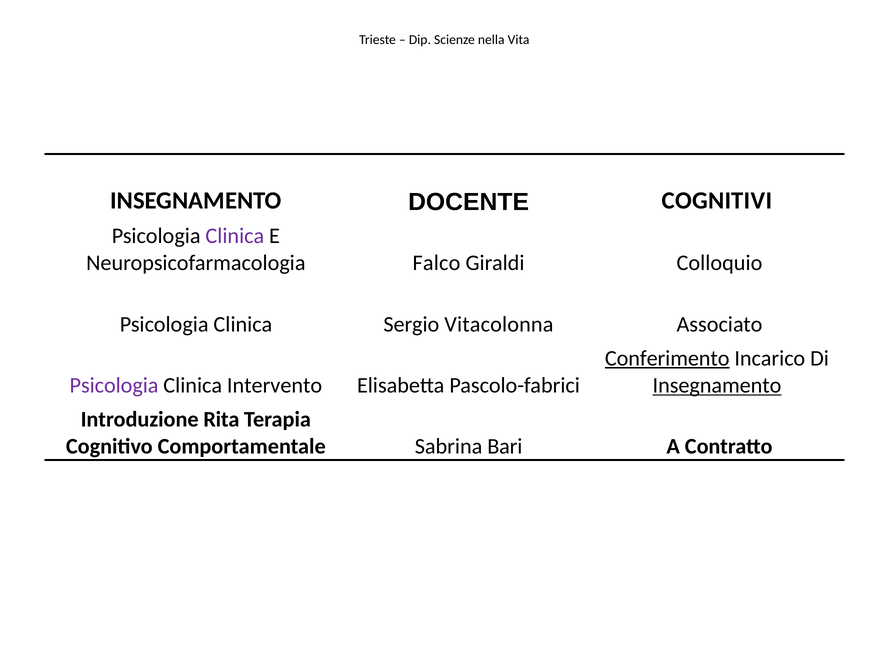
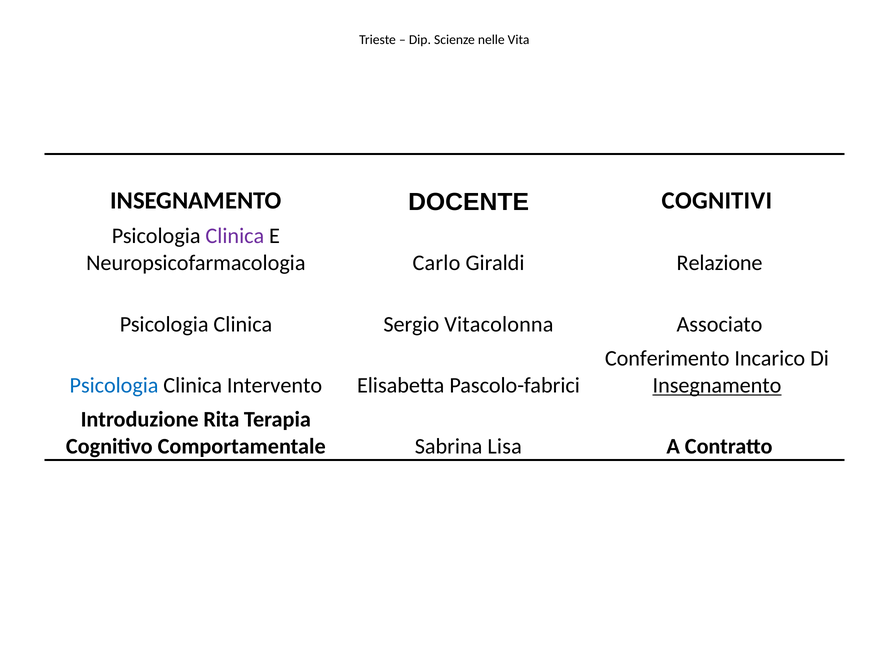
nella: nella -> nelle (491, 40)
Falco: Falco -> Carlo (436, 263)
Colloquio: Colloquio -> Relazione (720, 263)
Conferimento underline: present -> none (667, 358)
Psicologia colour: purple -> blue (114, 385)
Bari: Bari -> Lisa (505, 446)
